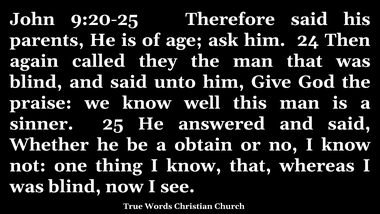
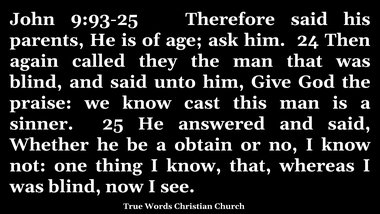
9:20-25: 9:20-25 -> 9:93-25 (104, 19)
well: well -> cast (202, 103)
